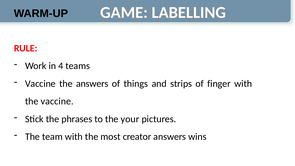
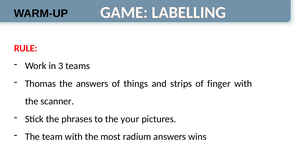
4: 4 -> 3 (61, 66)
Vaccine: Vaccine -> Thomas (40, 84)
the vaccine: vaccine -> scanner (57, 101)
creator: creator -> radium (137, 137)
